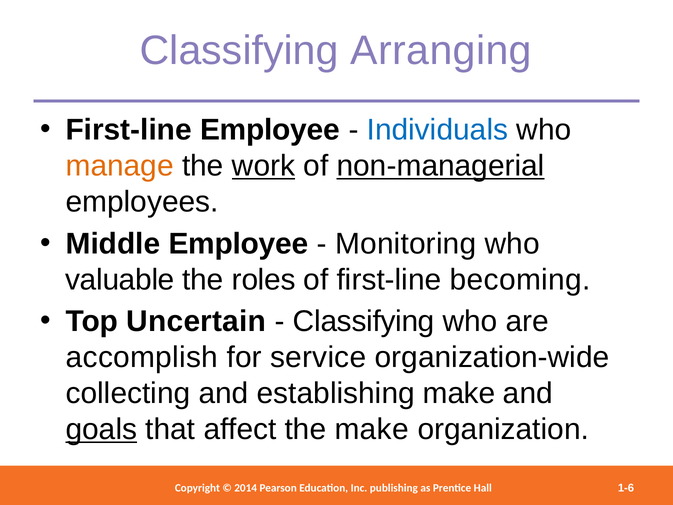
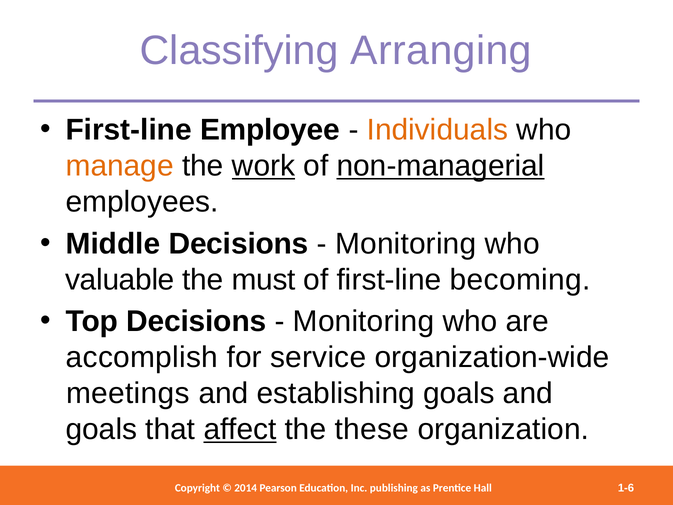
Individuals colour: blue -> orange (437, 130)
Middle Employee: Employee -> Decisions (239, 244)
roles: roles -> must (264, 280)
Top Uncertain: Uncertain -> Decisions (196, 321)
Classifying: Classifying -> Monitoring (364, 321)
collecting: collecting -> meetings (128, 393)
establishing make: make -> goals (459, 393)
goals underline: present -> none (101, 429)
affect underline: none -> present (240, 429)
the make: make -> these (372, 429)
